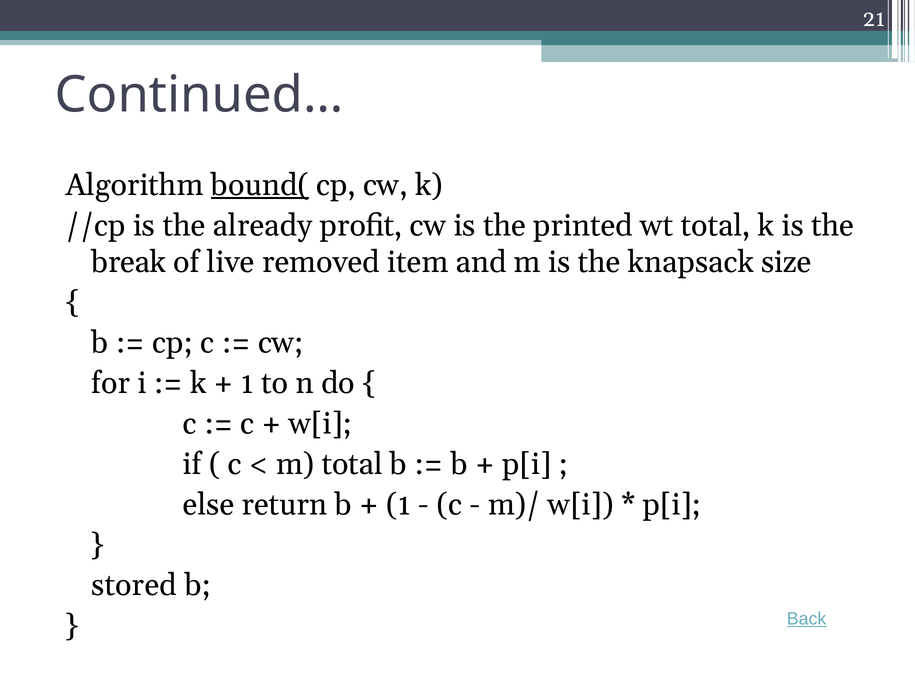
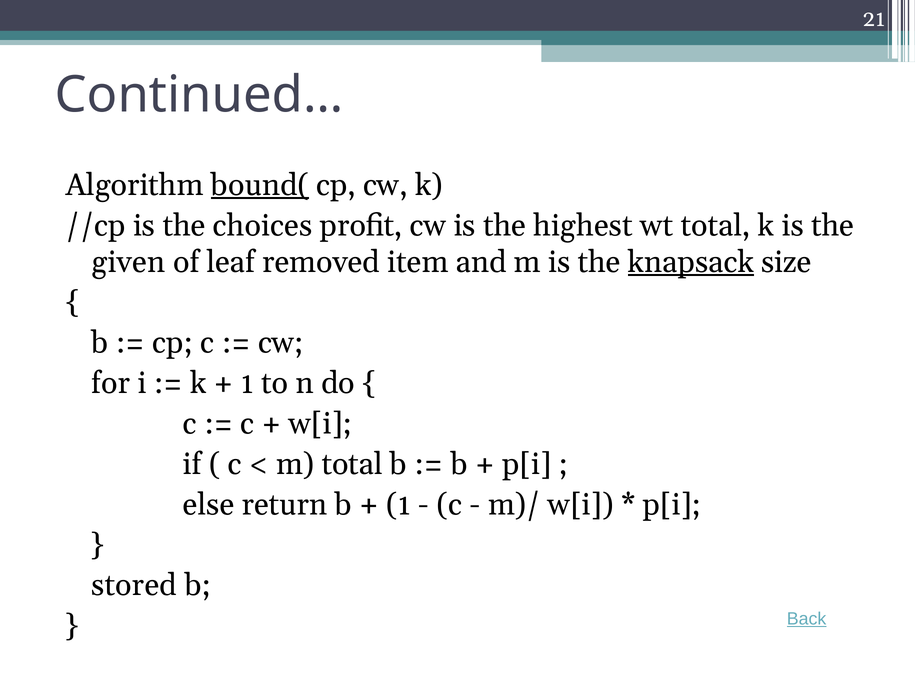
already: already -> choices (263, 226)
printed: printed -> highest (583, 226)
break: break -> given (128, 262)
live: live -> leaf (231, 262)
knapsack underline: none -> present (691, 262)
